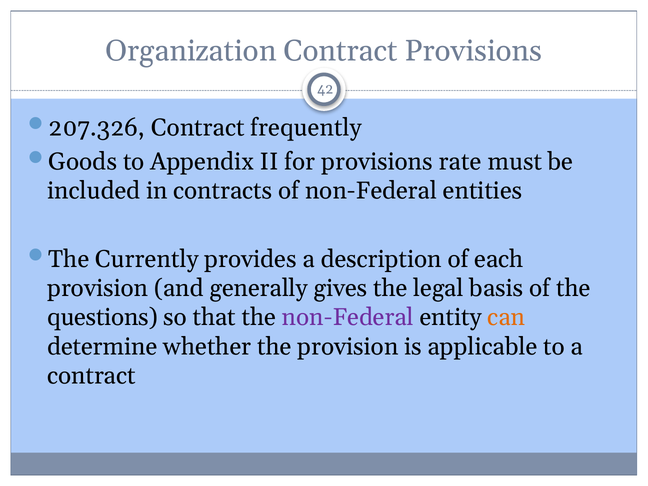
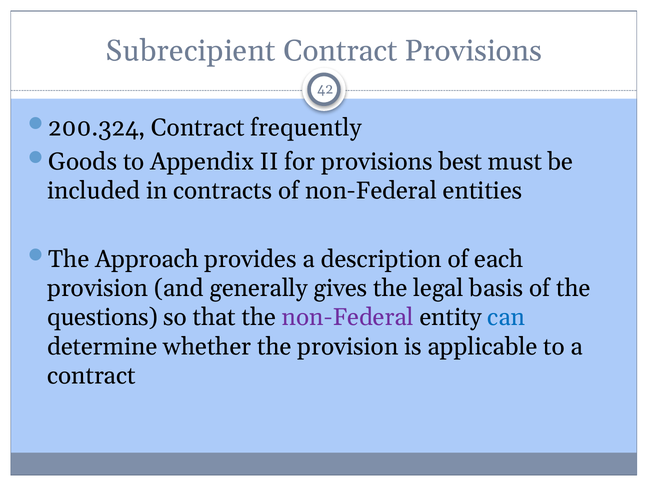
Organization: Organization -> Subrecipient (191, 51)
207.326: 207.326 -> 200.324 (97, 128)
rate: rate -> best (460, 162)
Currently: Currently -> Approach (147, 259)
can colour: orange -> blue (506, 317)
